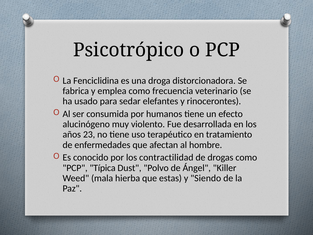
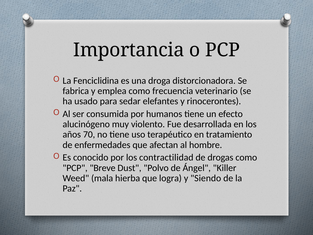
Psicotrópico: Psicotrópico -> Importancia (129, 50)
23: 23 -> 70 (89, 134)
Típica: Típica -> Breve (103, 168)
estas: estas -> logra (170, 178)
